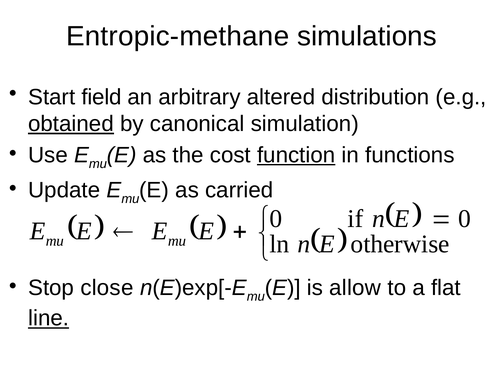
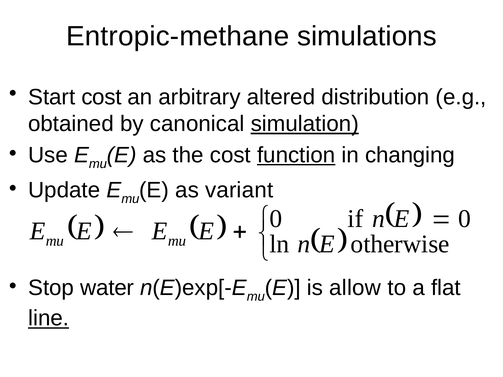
Start field: field -> cost (102, 97)
obtained underline: present -> none (71, 124)
simulation underline: none -> present (305, 124)
functions: functions -> changing (410, 155)
carried: carried -> variant (239, 190)
close: close -> water (107, 288)
